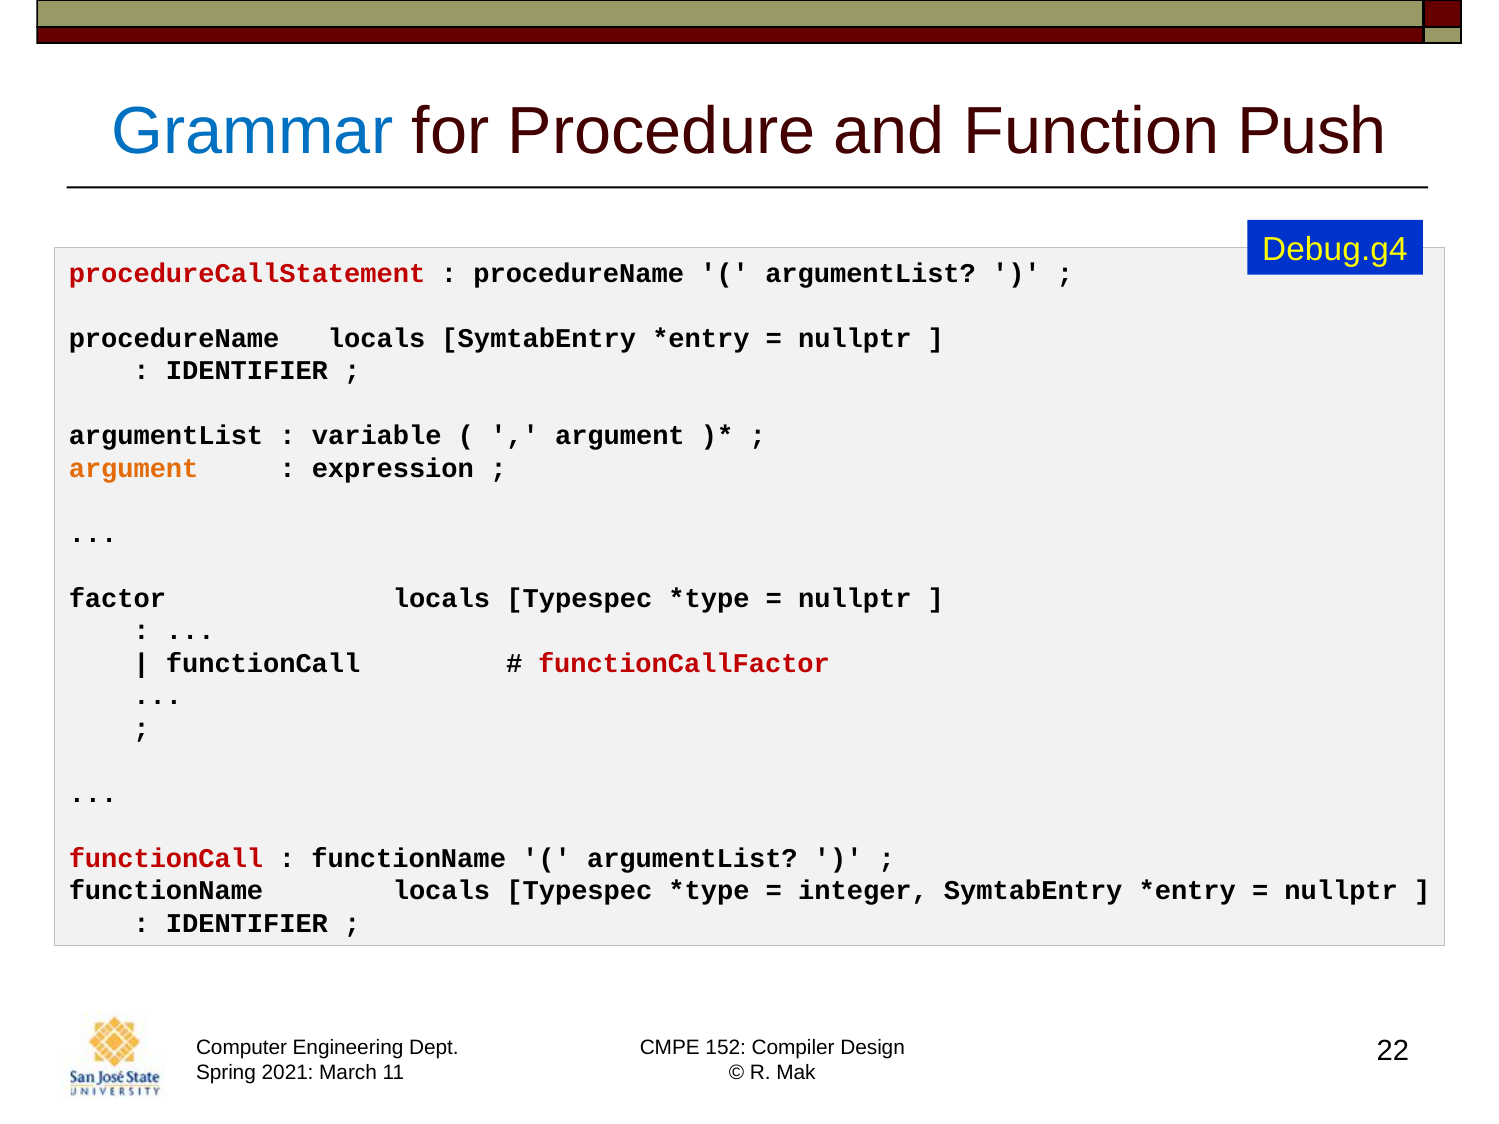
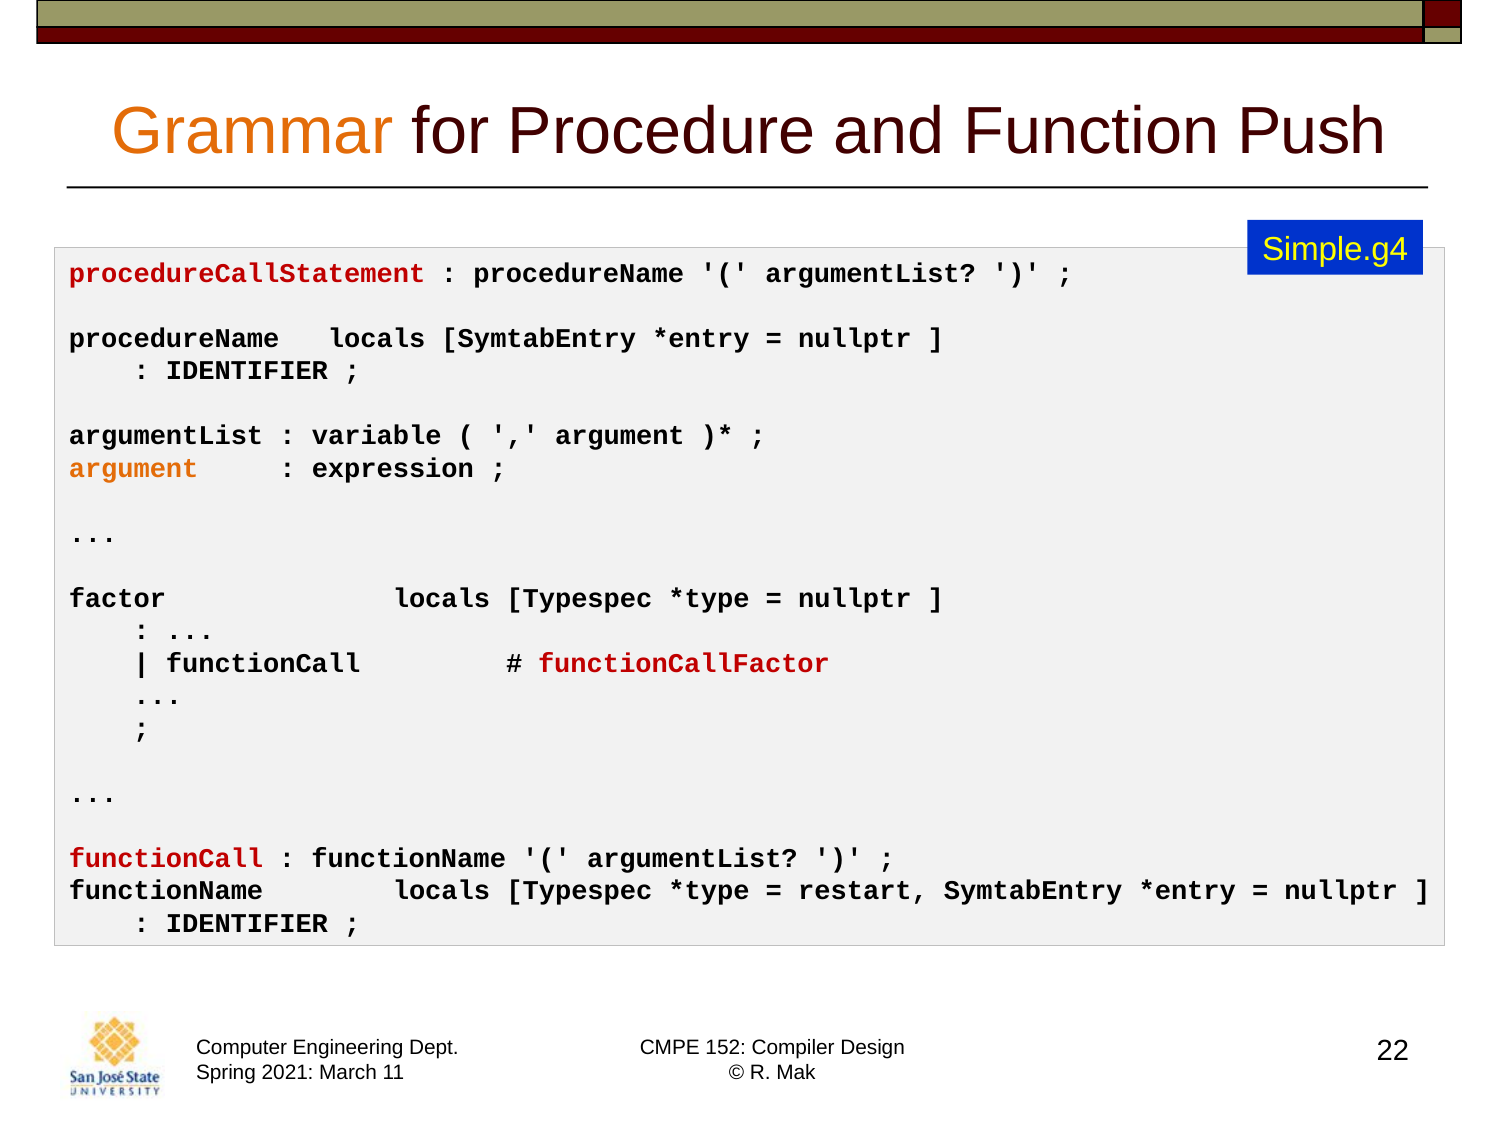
Grammar colour: blue -> orange (253, 132)
Debug.g4: Debug.g4 -> Simple.g4 (1335, 250)
integer: integer -> restart (863, 891)
